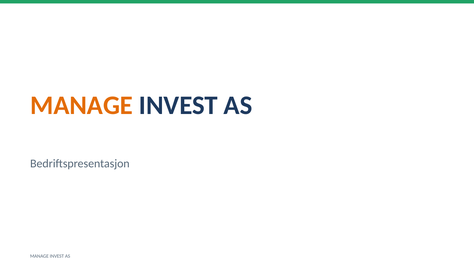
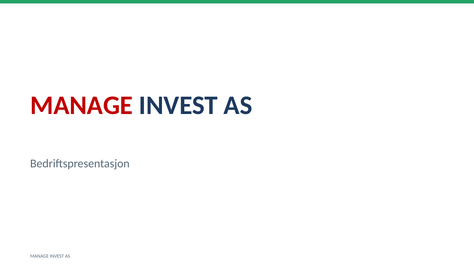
MANAGE colour: orange -> red (82, 105)
